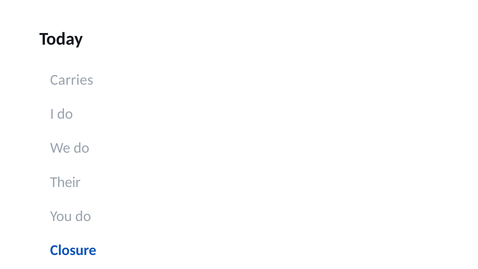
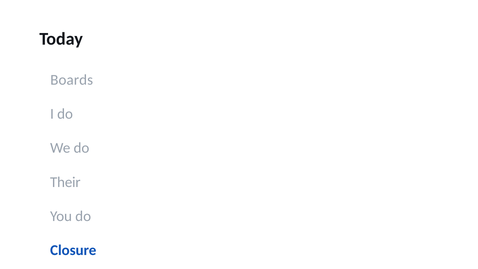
Carries: Carries -> Boards (72, 80)
